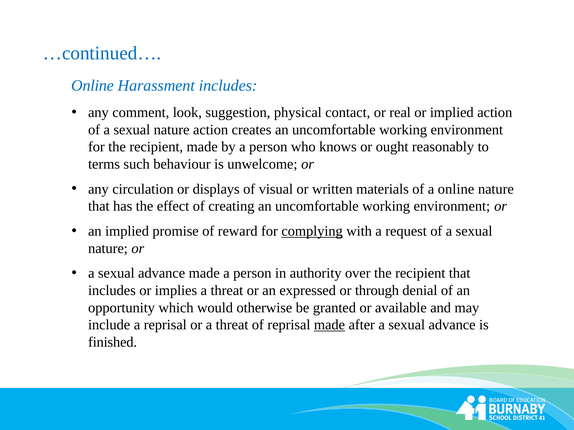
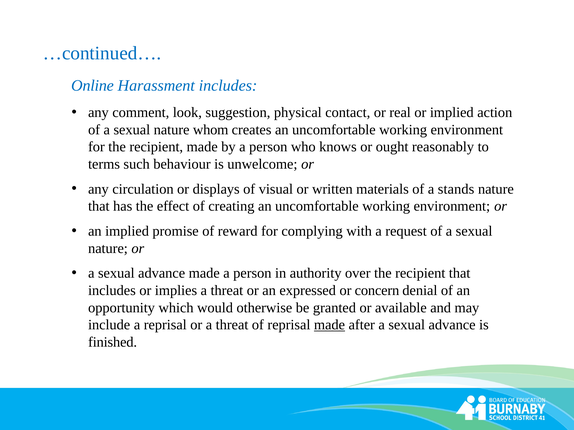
nature action: action -> whom (211, 130)
a online: online -> stands (456, 189)
complying underline: present -> none (312, 231)
through: through -> concern (377, 291)
